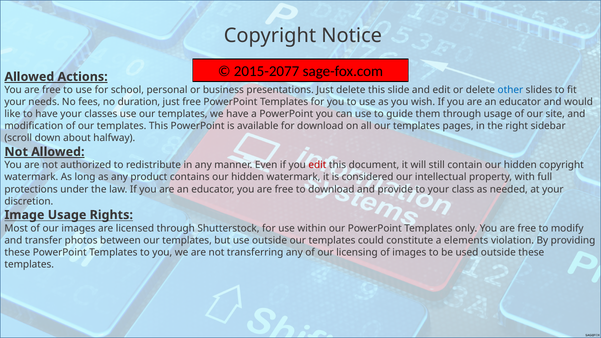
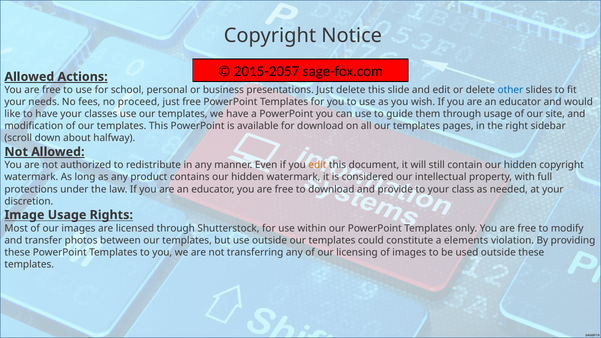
2015-2077: 2015-2077 -> 2015-2057 (267, 71)
duration: duration -> proceed (139, 102)
edit colour: red -> orange (317, 165)
